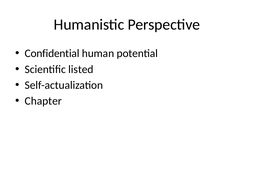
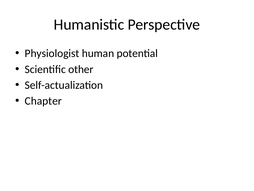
Confidential: Confidential -> Physiologist (52, 53)
listed: listed -> other (81, 69)
